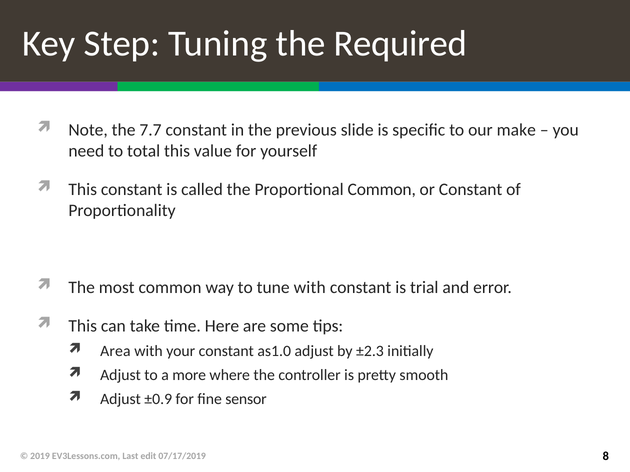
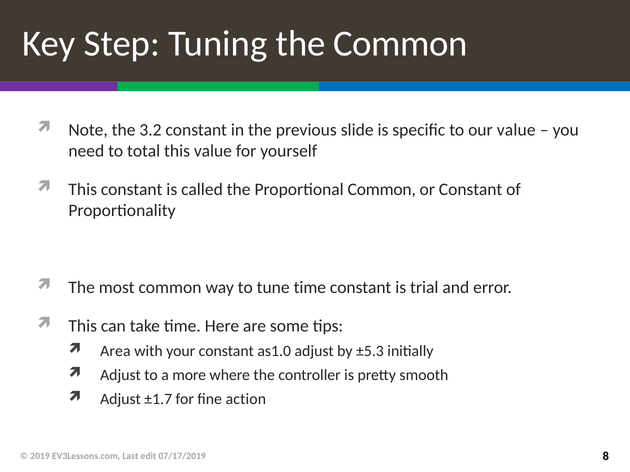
the Required: Required -> Common (400, 44)
7.7: 7.7 -> 3.2 (151, 130)
our make: make -> value (516, 130)
tune with: with -> time (310, 288)
±2.3: ±2.3 -> ±5.3 (370, 351)
±0.9: ±0.9 -> ±1.7 (158, 400)
sensor: sensor -> action (246, 400)
